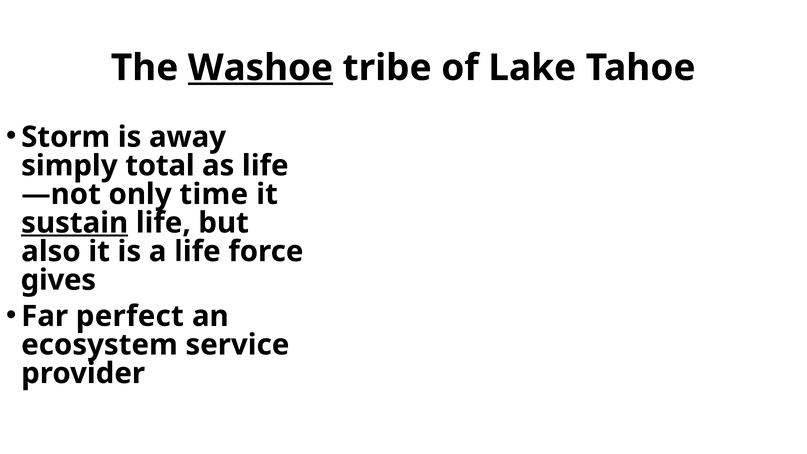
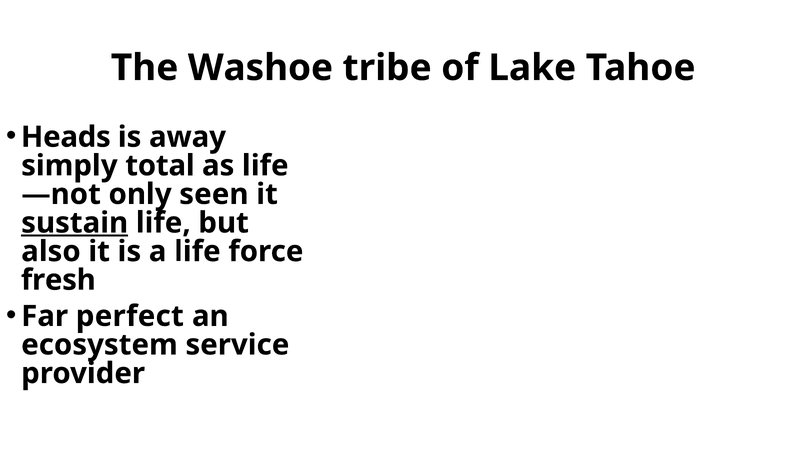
Washoe underline: present -> none (260, 68)
Storm: Storm -> Heads (66, 137)
time: time -> seen (214, 194)
gives: gives -> fresh (58, 280)
